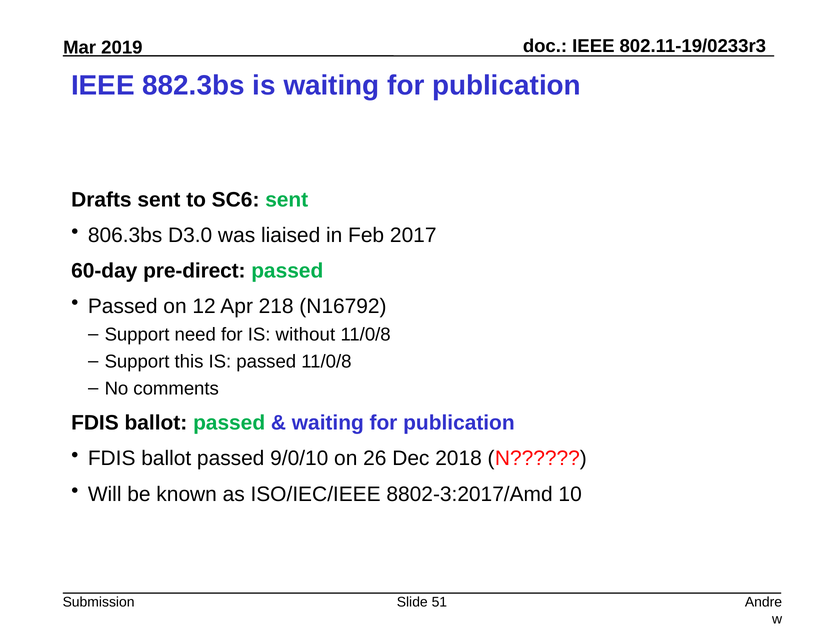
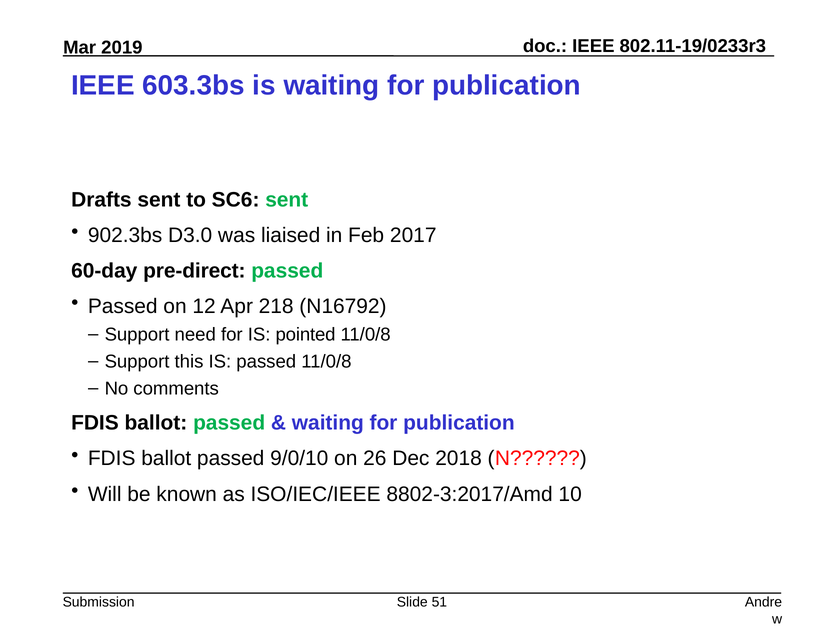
882.3bs: 882.3bs -> 603.3bs (194, 86)
806.3bs: 806.3bs -> 902.3bs (125, 235)
without: without -> pointed (306, 335)
